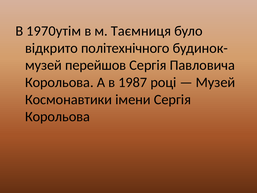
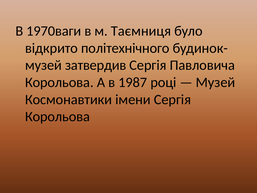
1970утім: 1970утім -> 1970ваги (54, 31)
перейшов: перейшов -> затвердив (96, 65)
